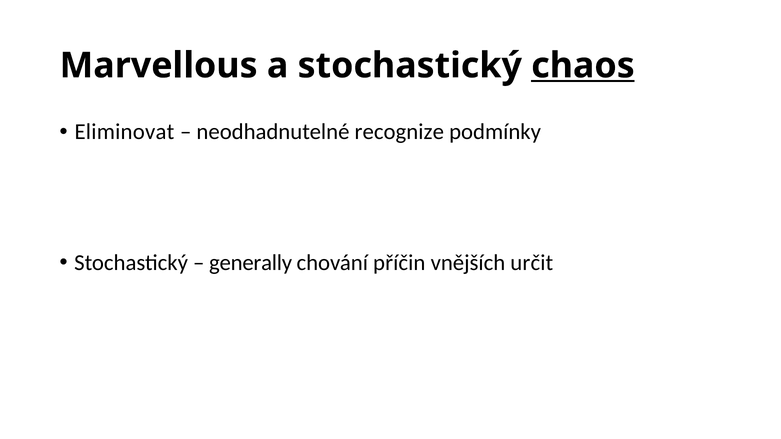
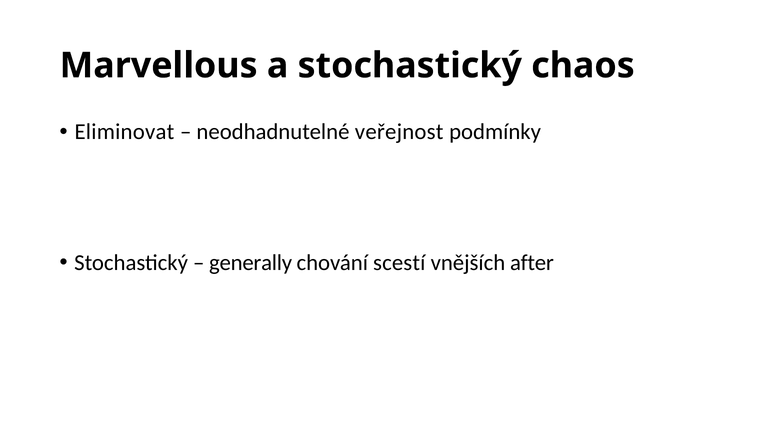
chaos underline: present -> none (583, 66)
recognize: recognize -> veřejnost (399, 132)
příčin: příčin -> scestí (399, 263)
určit: určit -> after (532, 263)
